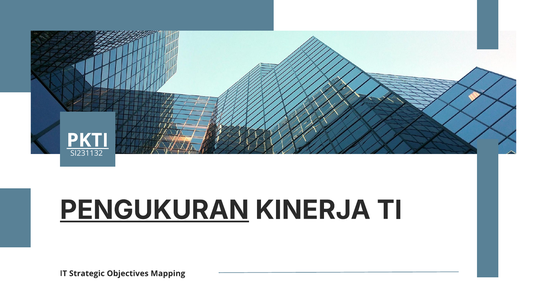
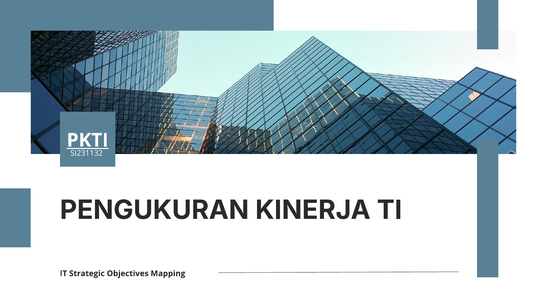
PENGUKURAN underline: present -> none (154, 210)
